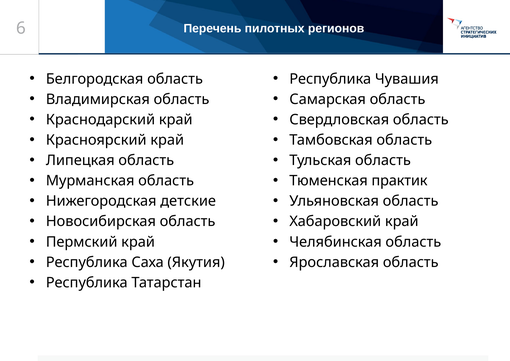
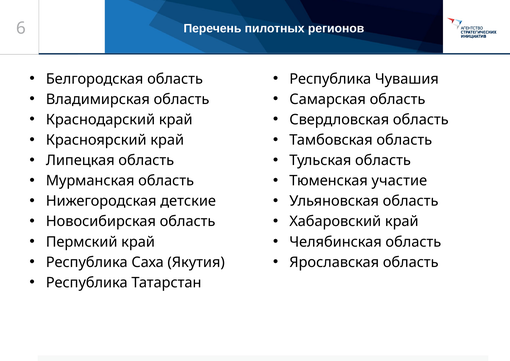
практик: практик -> участие (399, 181)
